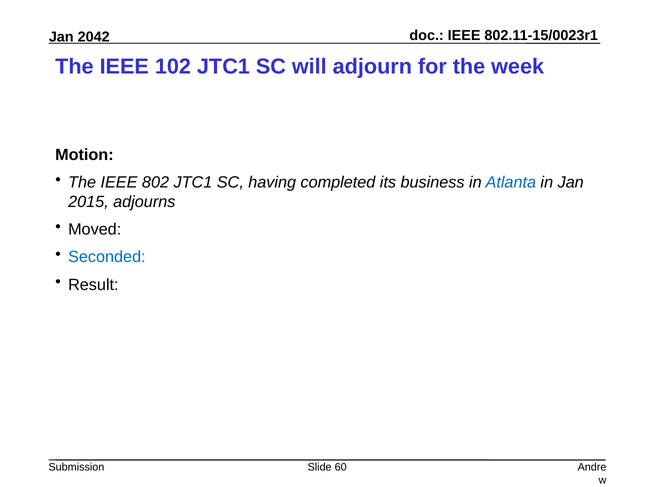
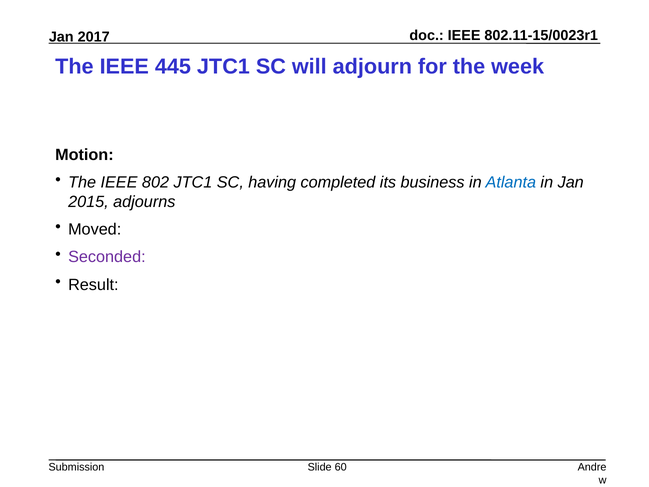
2042: 2042 -> 2017 (94, 37)
102: 102 -> 445 (173, 66)
Seconded colour: blue -> purple (107, 257)
